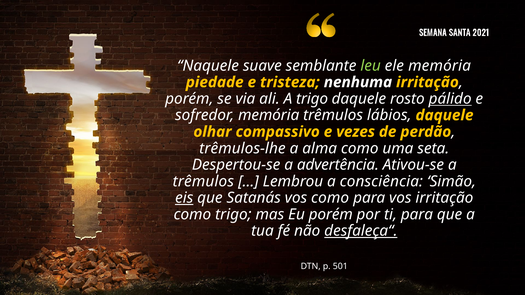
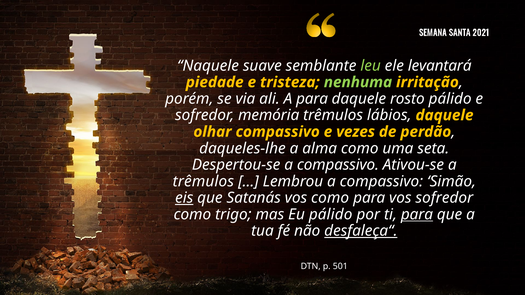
ele memória: memória -> levantará (440, 66)
nenhuma colour: white -> light green (358, 82)
A trigo: trigo -> para (312, 99)
pálido underline: present -> none (450, 99)
trêmulos-lhe: trêmulos-lhe -> daqueles-lhe (242, 148)
Despertou-se a advertência: advertência -> compassivo (338, 165)
Lembrou a consciência: consciência -> compassivo (381, 182)
vos irritação: irritação -> sofredor (444, 198)
Eu porém: porém -> pálido (331, 215)
para underline: none -> present (417, 215)
